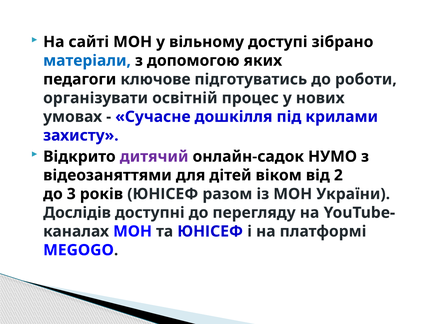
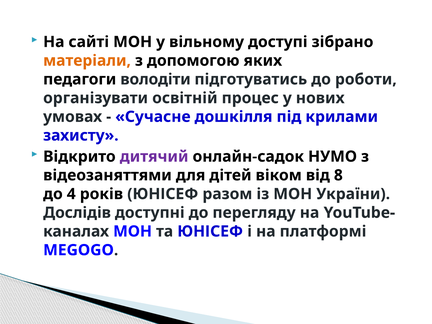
матеріали colour: blue -> orange (87, 61)
ключове: ключове -> володіти (156, 79)
2: 2 -> 8 (338, 175)
3: 3 -> 4 (71, 194)
